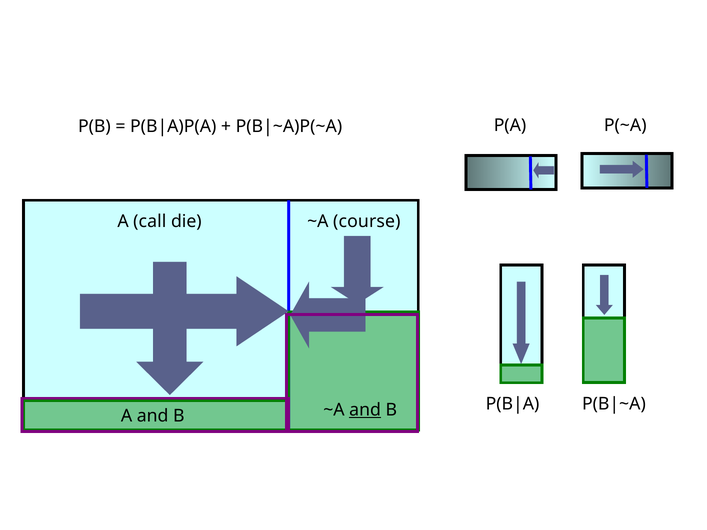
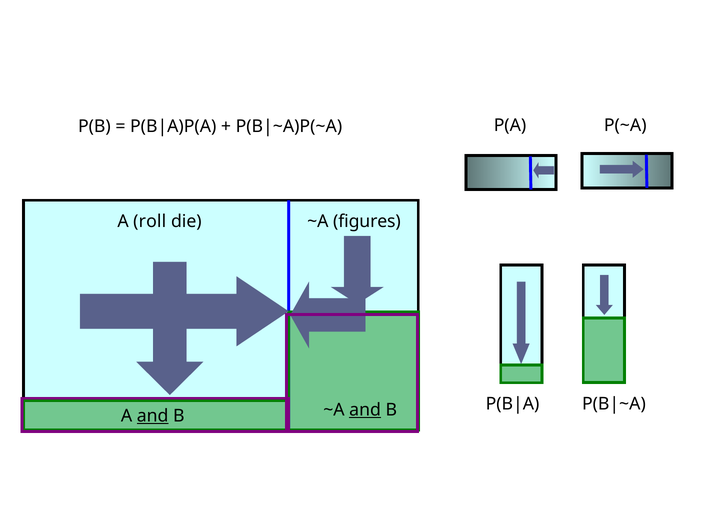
call: call -> roll (150, 221)
course: course -> figures (367, 221)
and underline: none -> present (153, 416)
